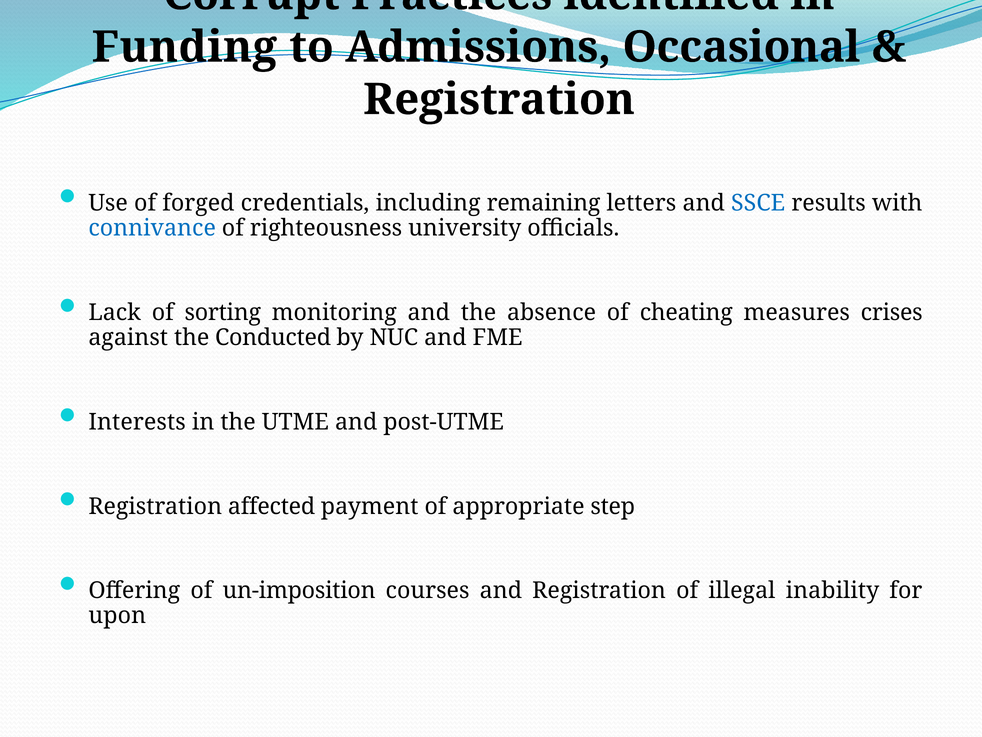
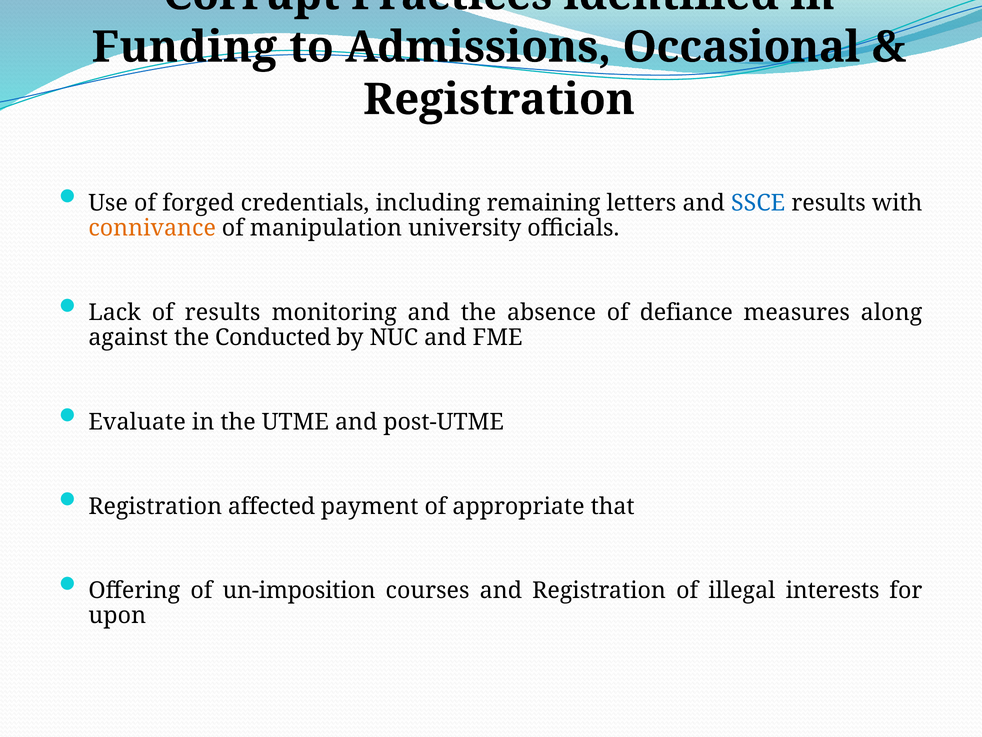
connivance colour: blue -> orange (152, 228)
righteousness: righteousness -> manipulation (326, 228)
of sorting: sorting -> results (223, 312)
cheating: cheating -> defiance (686, 312)
crises: crises -> along (892, 312)
Interests: Interests -> Evaluate (137, 422)
step: step -> that (613, 506)
inability: inability -> interests (833, 590)
